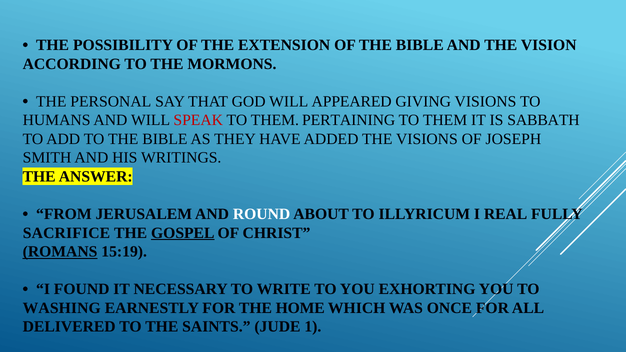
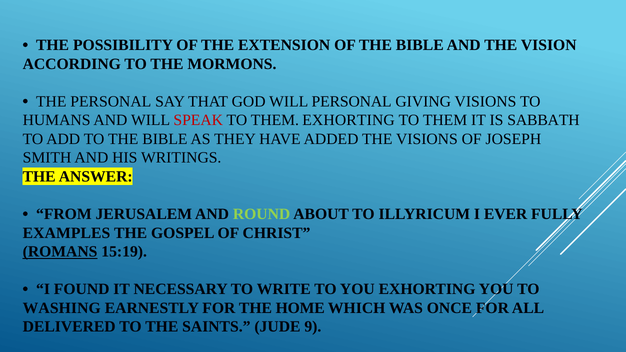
WILL APPEARED: APPEARED -> PERSONAL (352, 101)
THEM PERTAINING: PERTAINING -> EXHORTING (349, 120)
ROUND colour: white -> light green (262, 214)
REAL: REAL -> EVER (506, 214)
SACRIFICE: SACRIFICE -> EXAMPLES (67, 233)
GOSPEL underline: present -> none (183, 233)
1: 1 -> 9 (313, 327)
